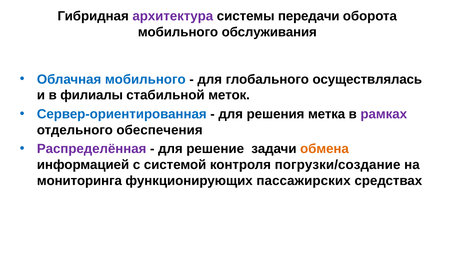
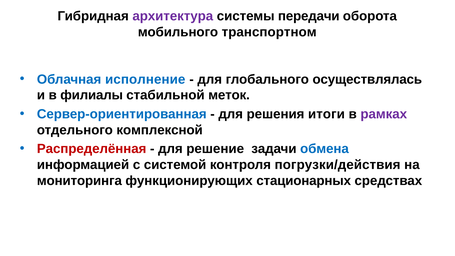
обслуживания: обслуживания -> транспортном (269, 32)
Облачная мобильного: мобильного -> исполнение (145, 79)
метка: метка -> итоги (326, 114)
обеспечения: обеспечения -> комплексной (160, 130)
Распределённая colour: purple -> red (92, 149)
обмена colour: orange -> blue (324, 149)
погрузки/создание: погрузки/создание -> погрузки/действия (338, 165)
пассажирских: пассажирских -> стационарных (304, 181)
